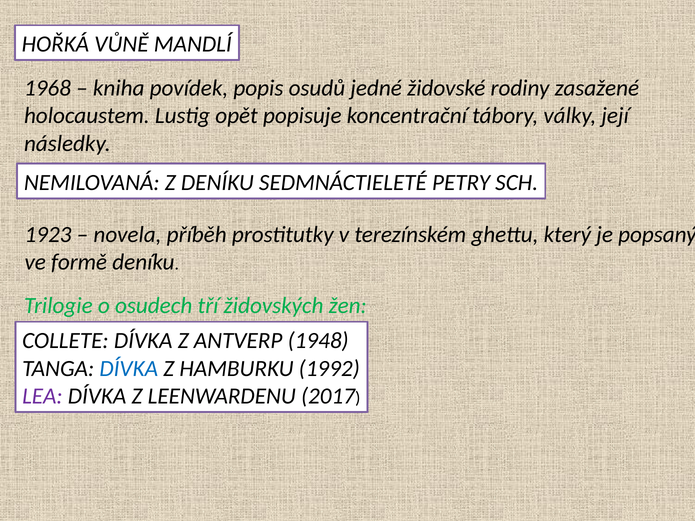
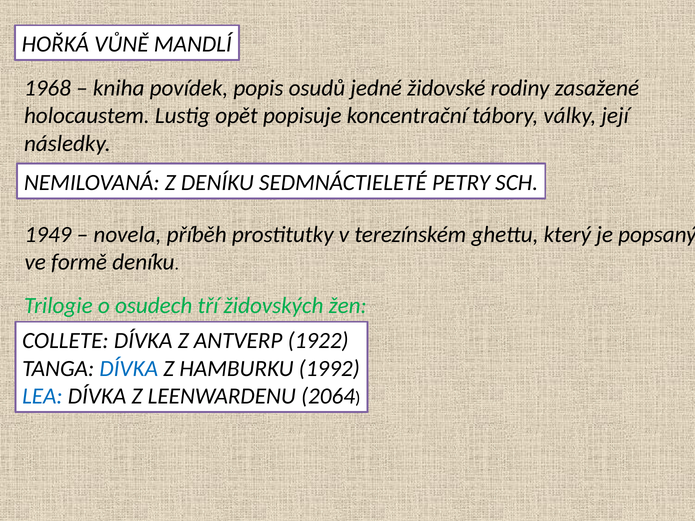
1923: 1923 -> 1949 (48, 235)
1948: 1948 -> 1922 (318, 341)
LEA colour: purple -> blue (42, 396)
2017: 2017 -> 2064 (328, 396)
